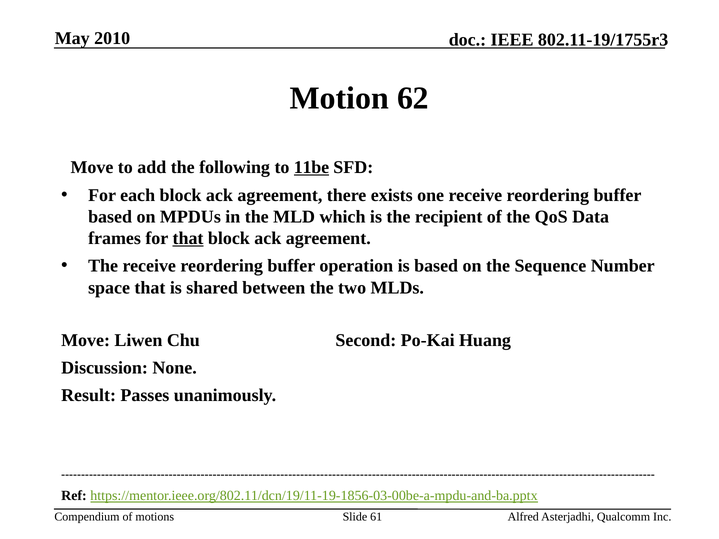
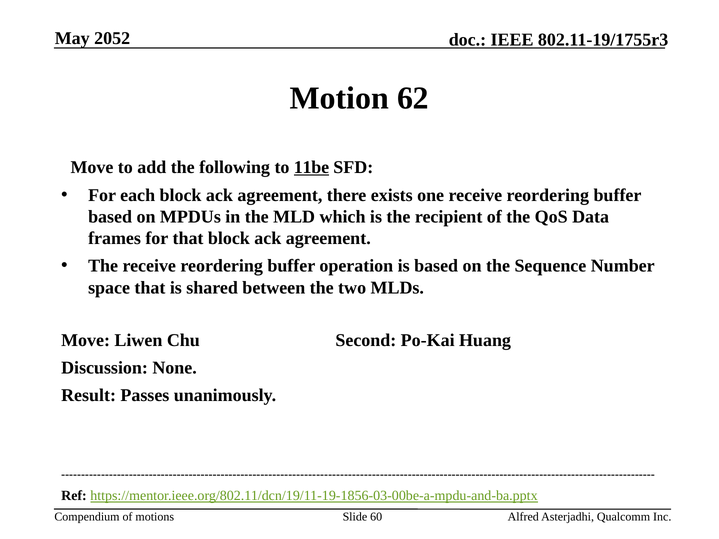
2010: 2010 -> 2052 (112, 38)
that underline: present -> none (188, 239)
61: 61 -> 60 (376, 517)
